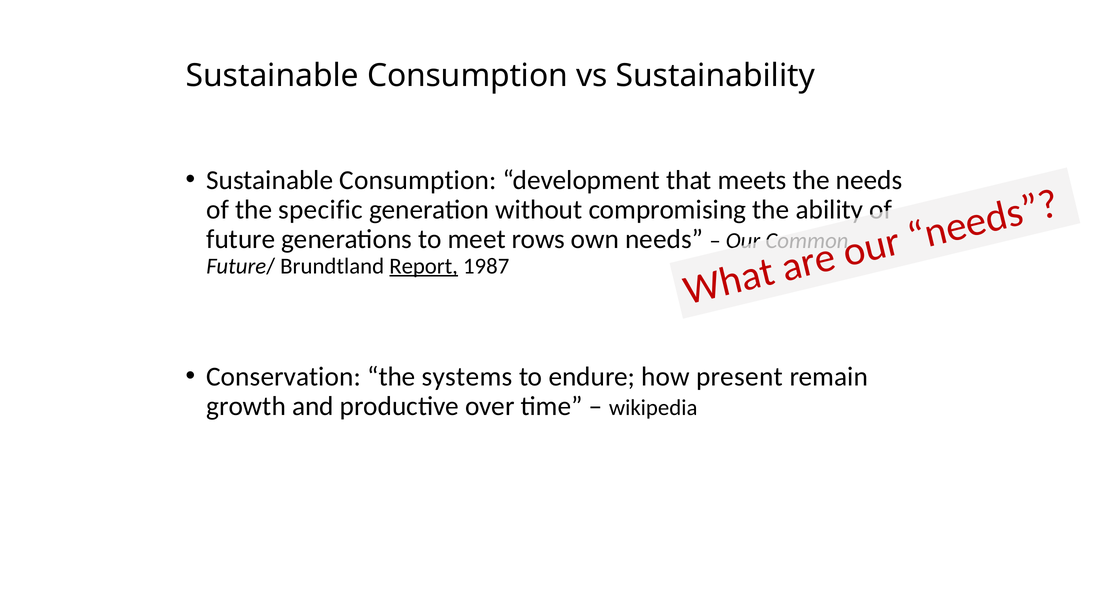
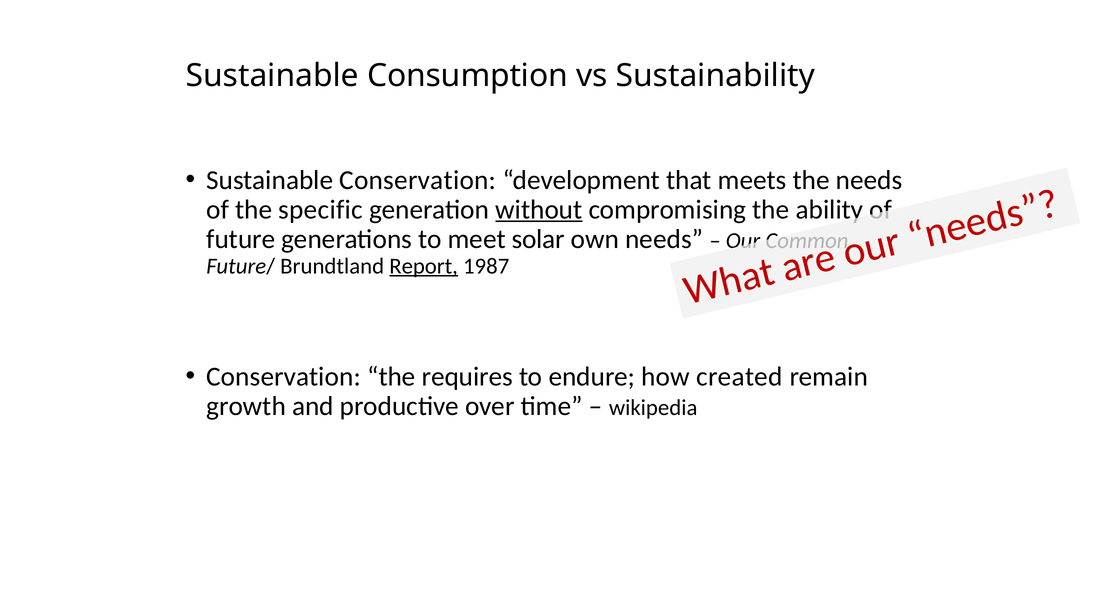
Consumption: Consumption -> Conservation (418, 180)
without underline: none -> present (539, 209)
rows: rows -> solar (538, 239)
systems: systems -> requires (467, 376)
present: present -> created (739, 376)
